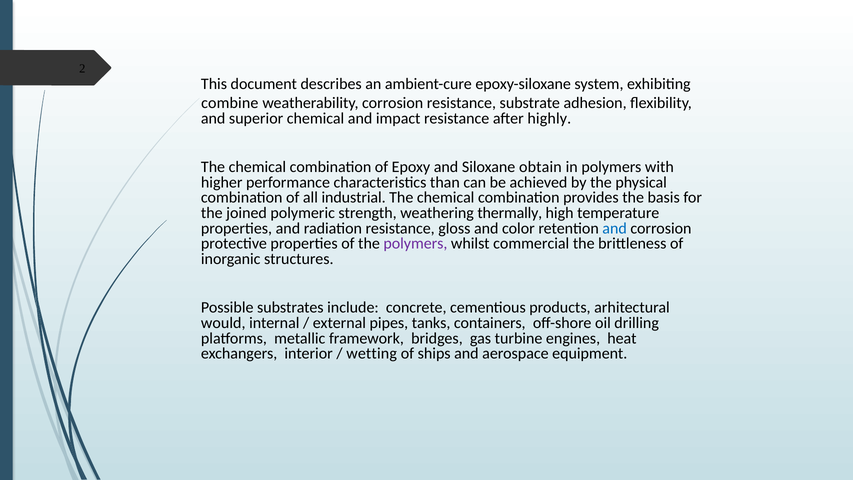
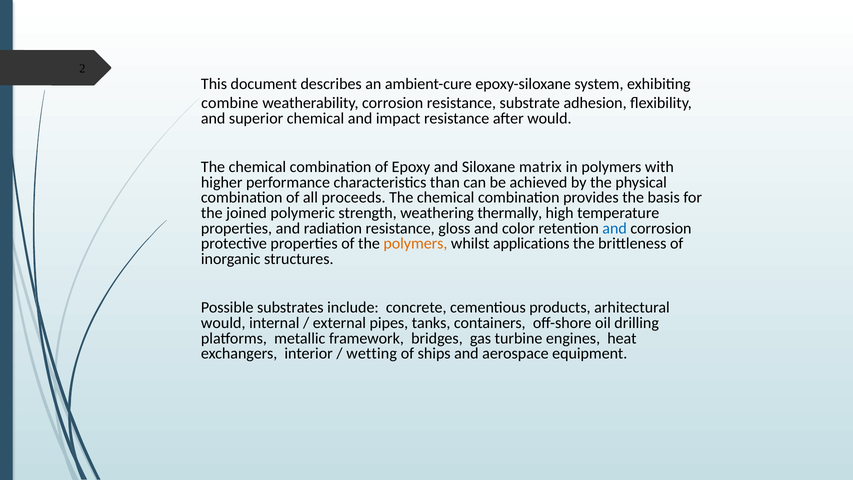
after highly: highly -> would (549, 118)
obtain: obtain -> matrix (540, 167)
industrial: industrial -> proceeds (354, 198)
polymers colour: purple -> orange (415, 244)
commercial: commercial -> applications (531, 244)
